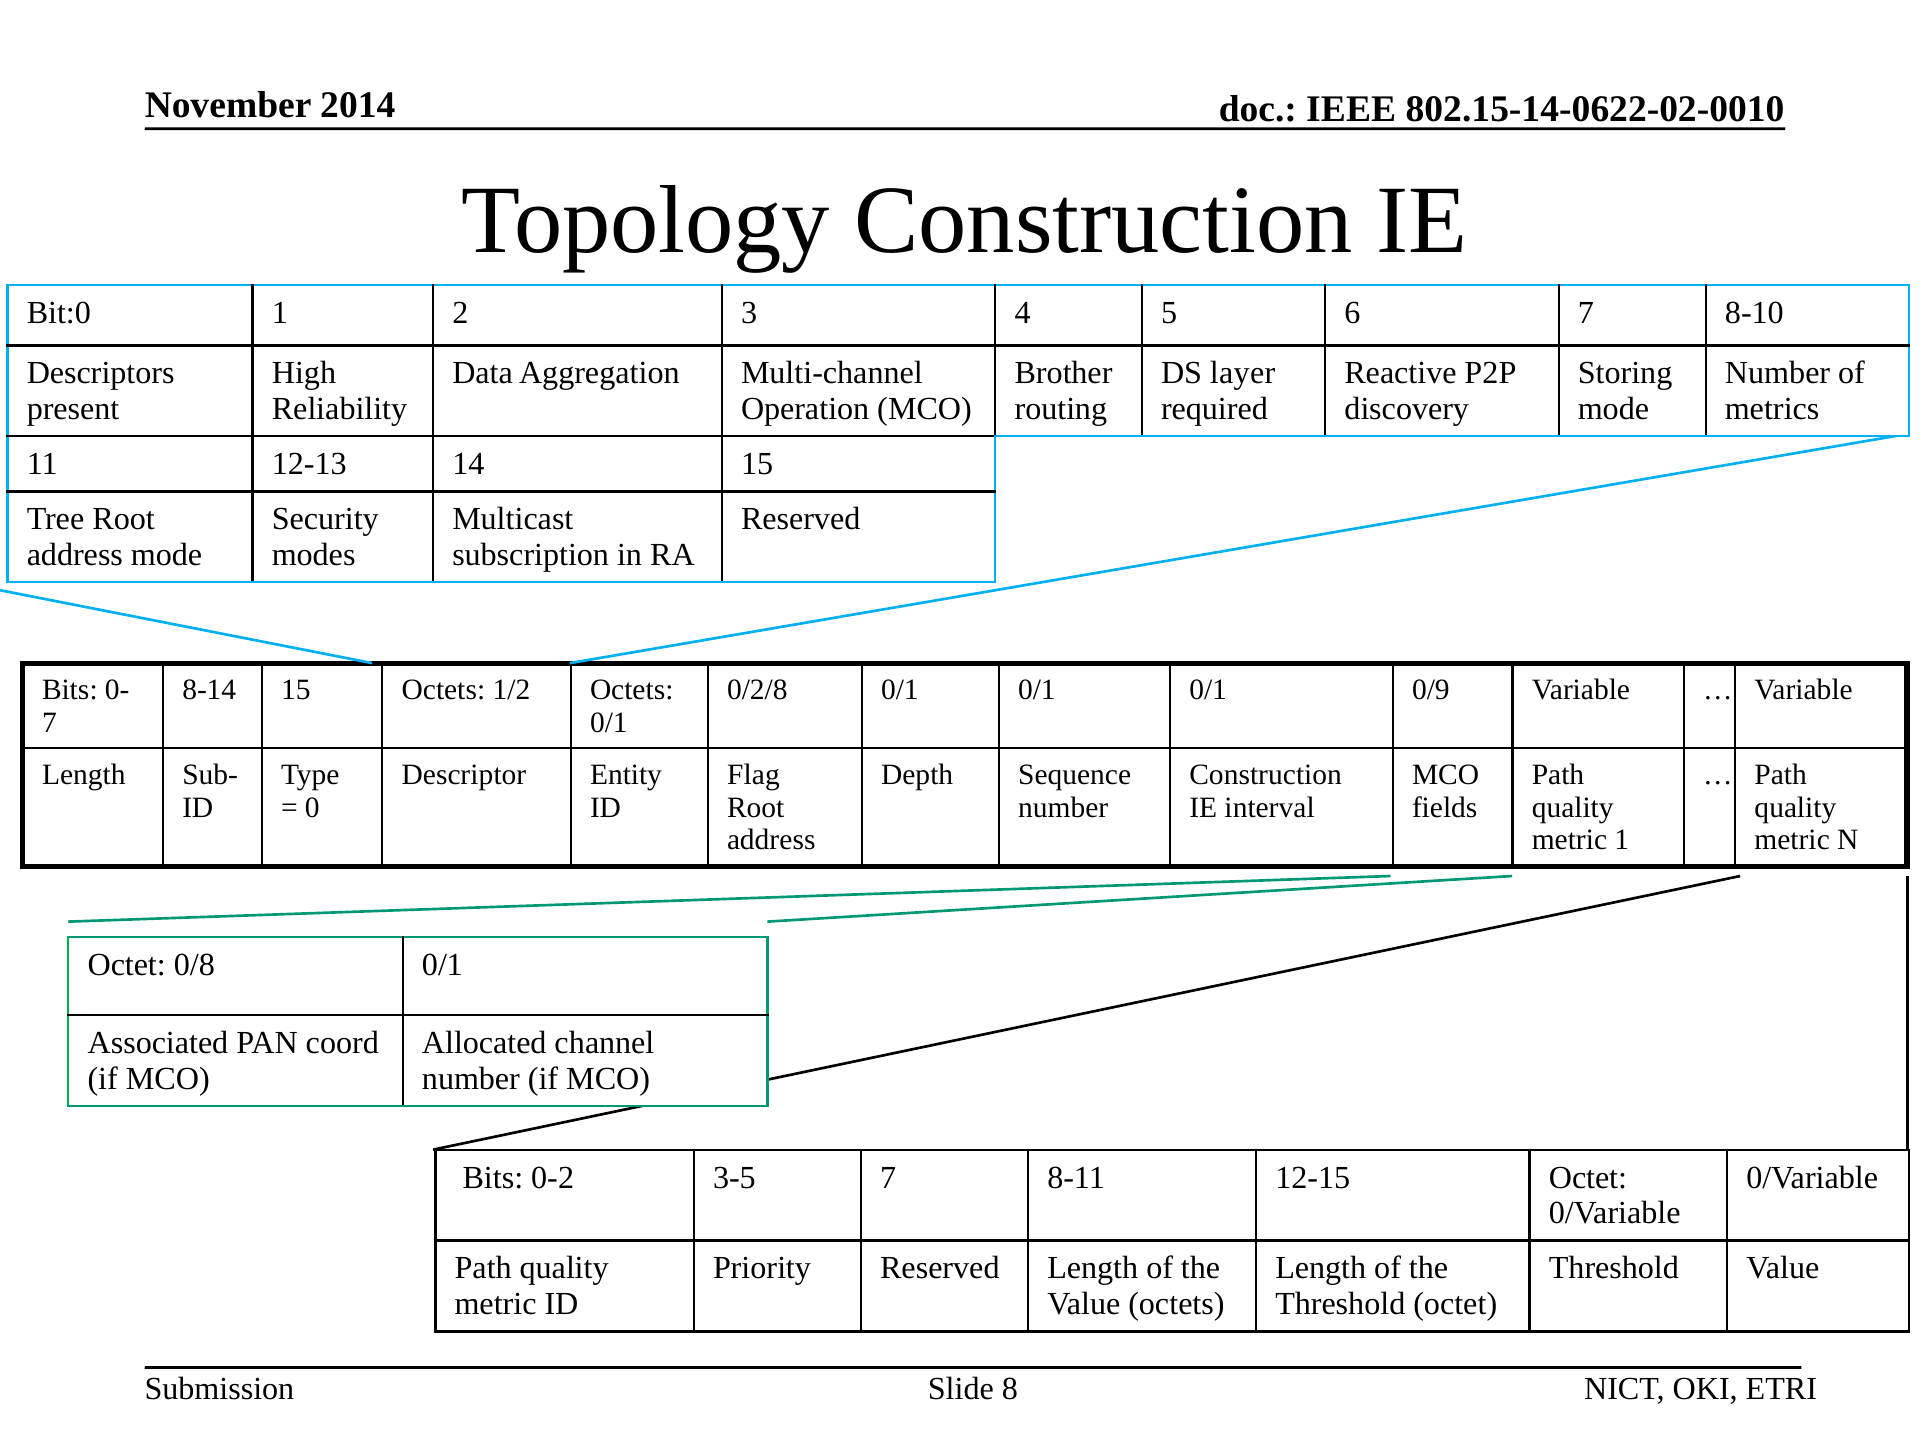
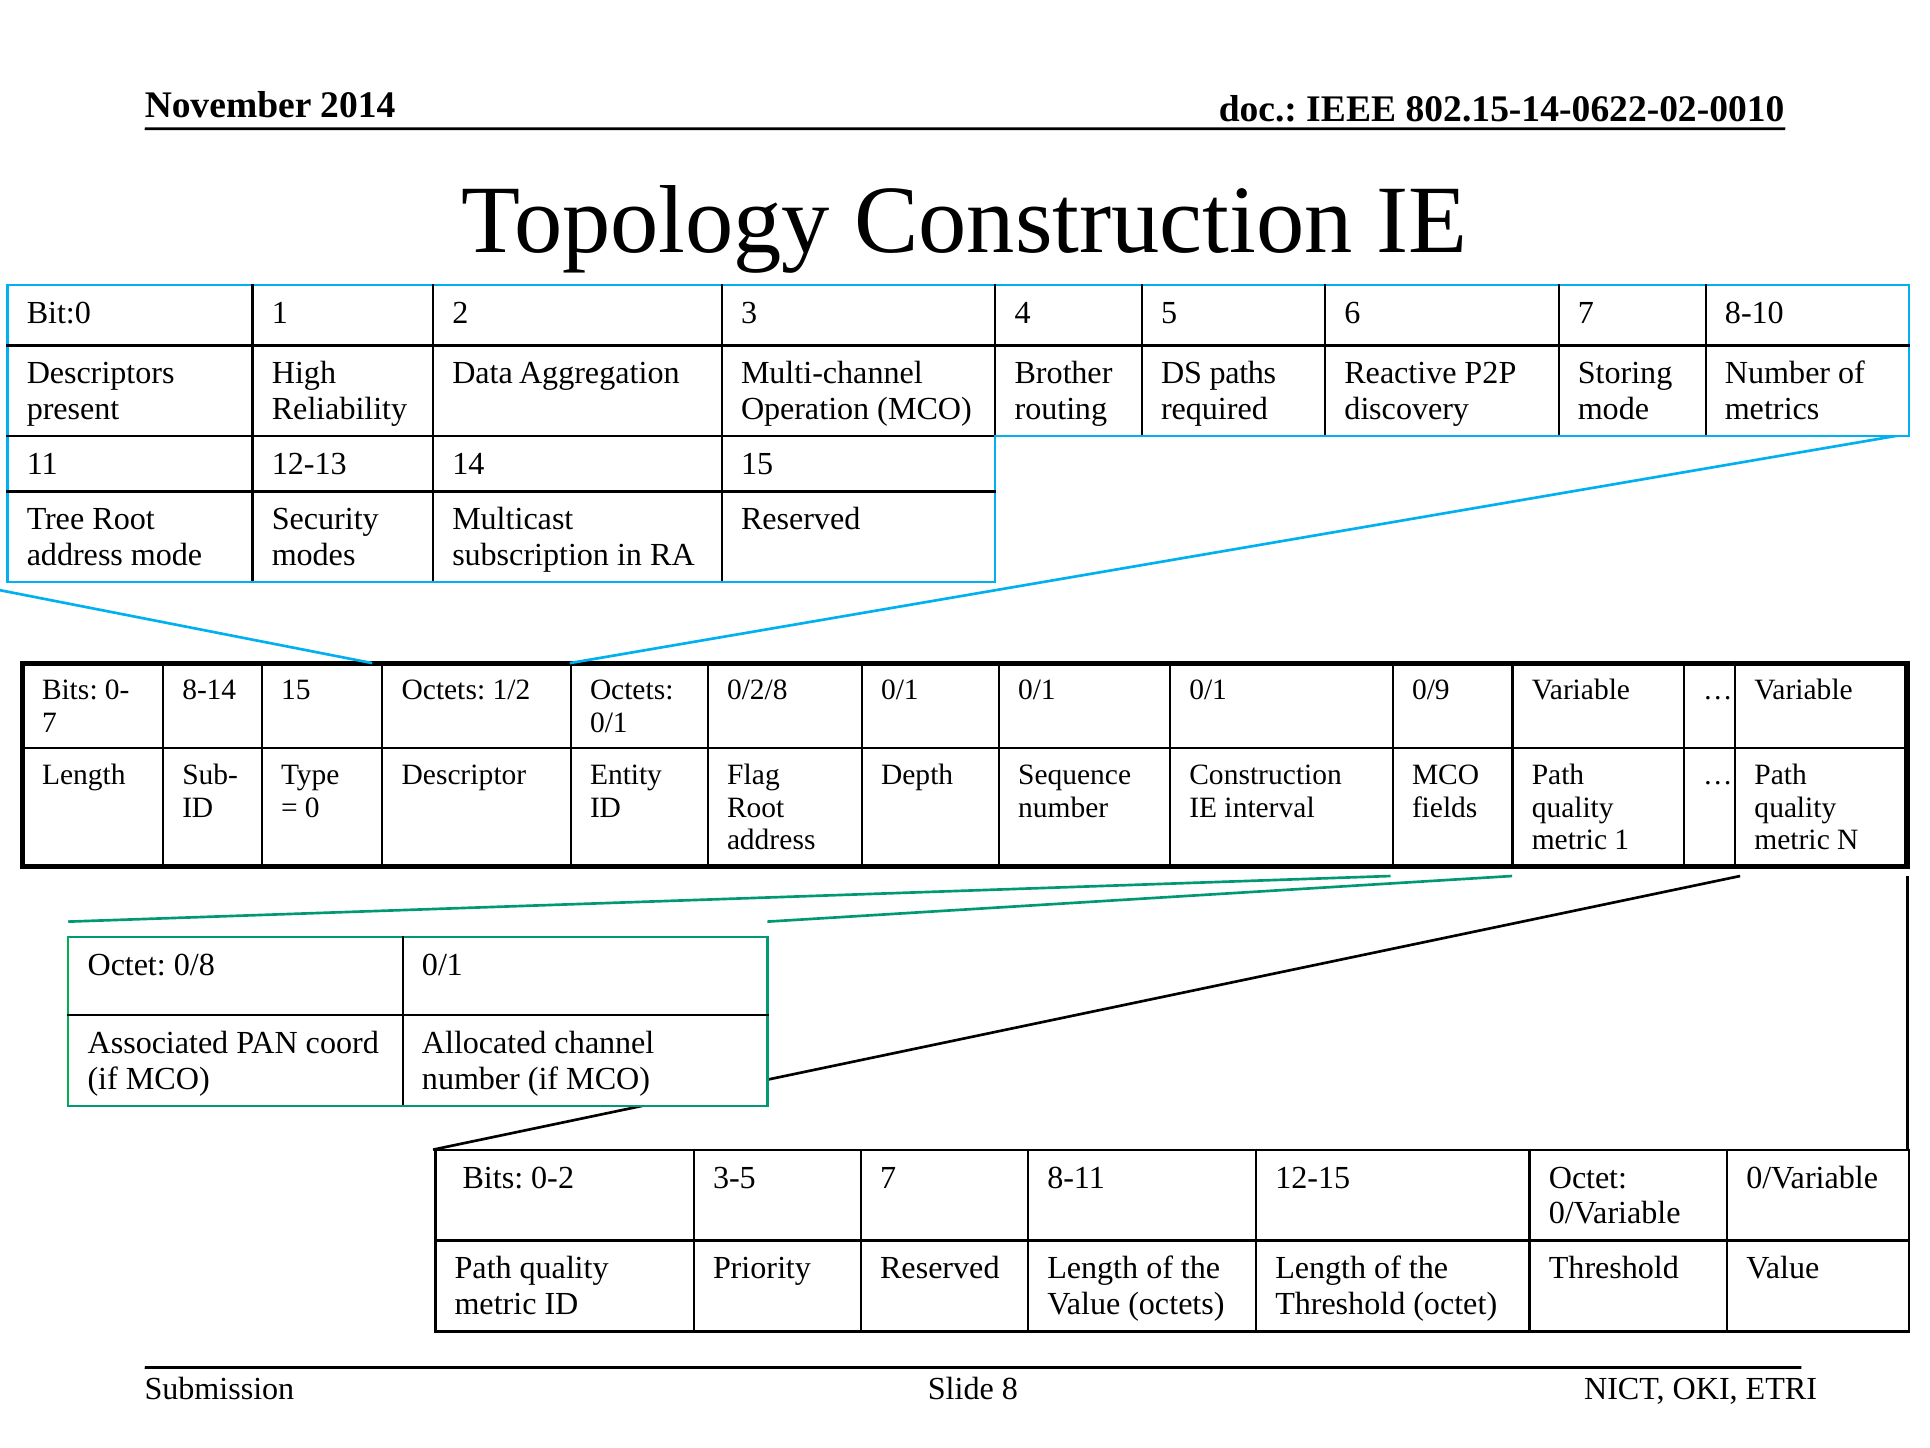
layer: layer -> paths (1243, 373)
